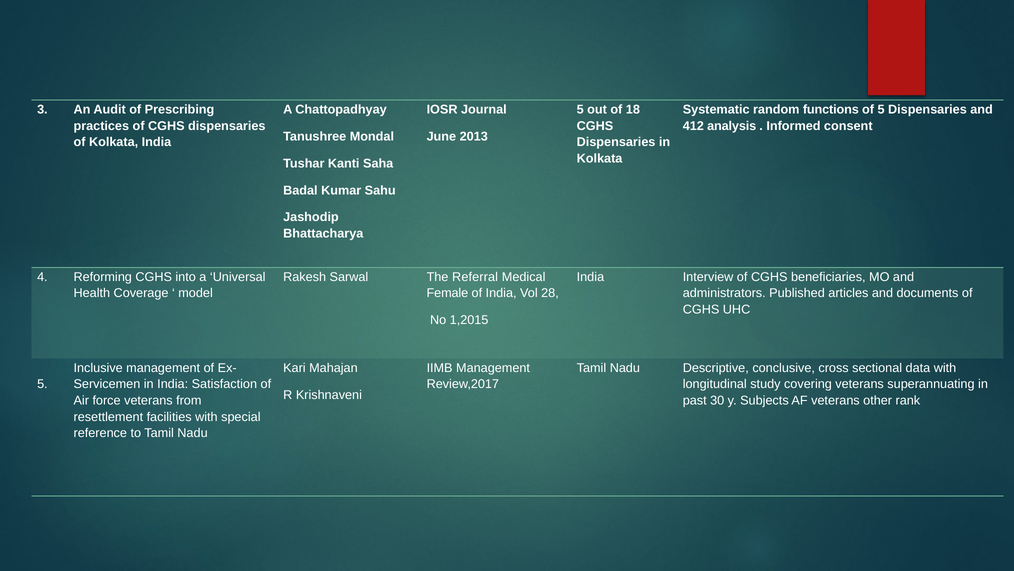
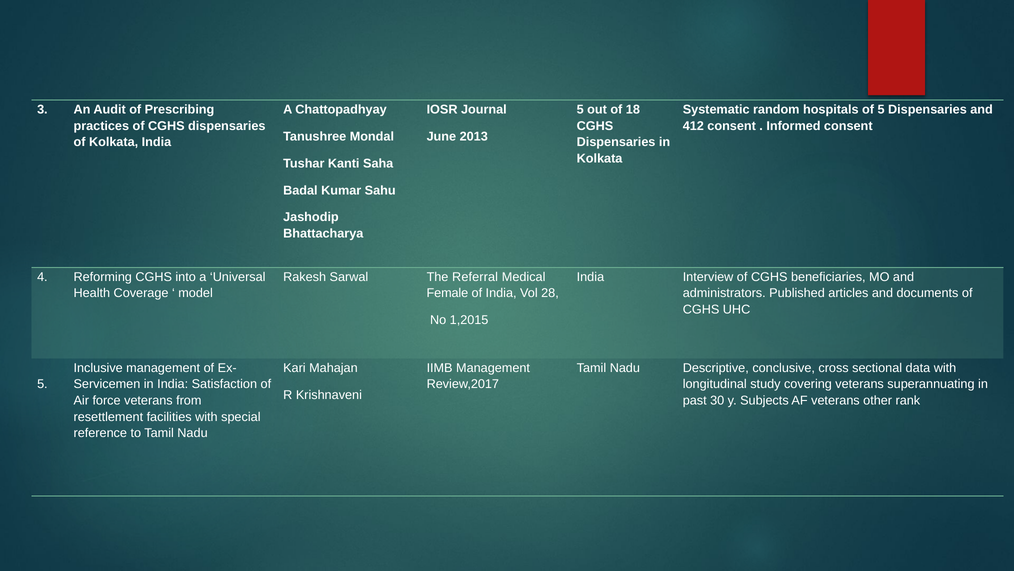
functions: functions -> hospitals (831, 110)
412 analysis: analysis -> consent (732, 126)
